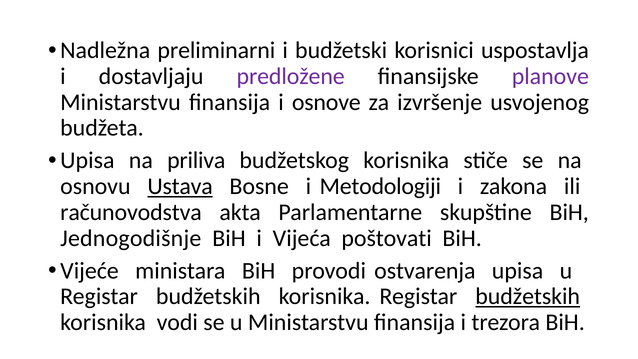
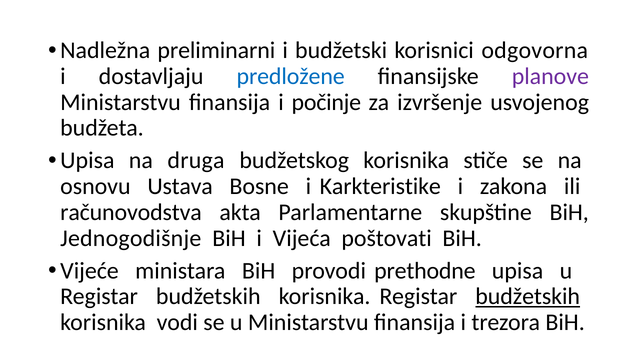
uspostavlja: uspostavlja -> odgovorna (535, 51)
predložene colour: purple -> blue (291, 76)
osnove: osnove -> počinje (326, 102)
priliva: priliva -> druga (196, 161)
Ustava underline: present -> none (180, 186)
Metodologiji: Metodologiji -> Karkteristike (380, 186)
ostvarenja: ostvarenja -> prethodne (425, 271)
